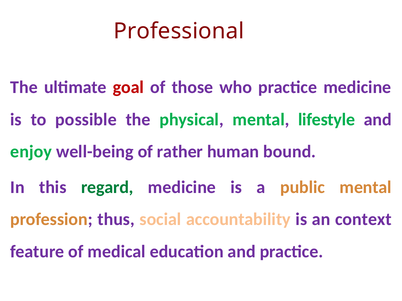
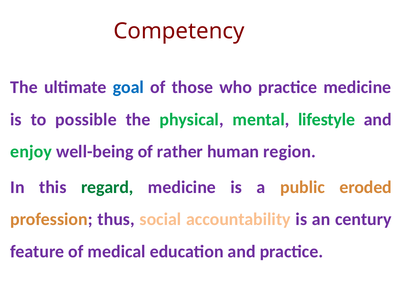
Professional: Professional -> Competency (179, 31)
goal colour: red -> blue (128, 88)
bound: bound -> region (290, 152)
public mental: mental -> eroded (366, 188)
context: context -> century (363, 220)
